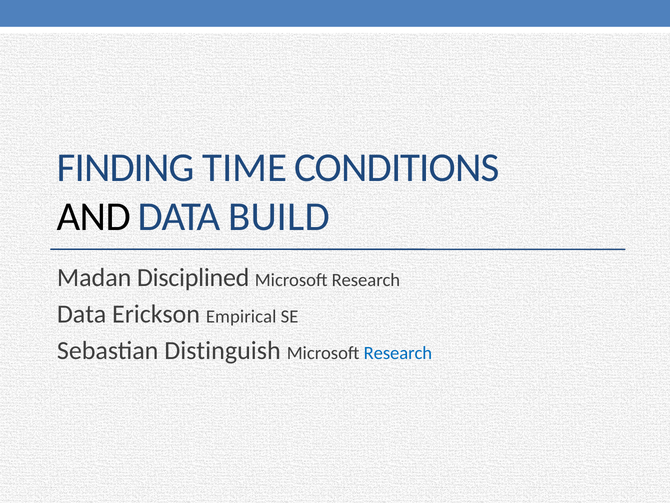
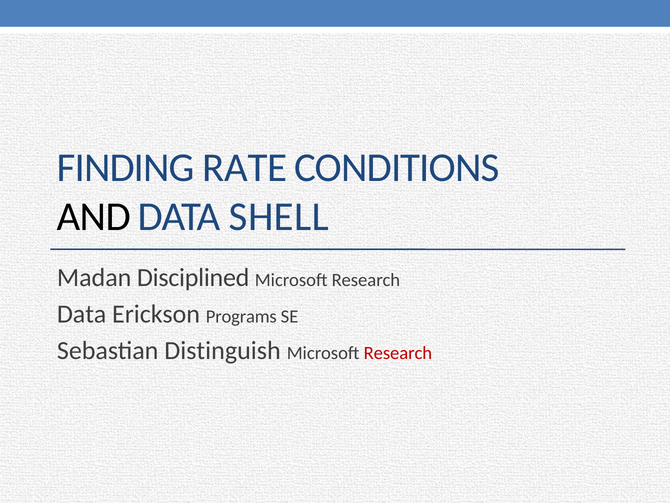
TIME: TIME -> RATE (245, 168)
BUILD: BUILD -> SHELL (279, 217)
Empirical: Empirical -> Programs (241, 316)
Research colour: blue -> red (398, 353)
